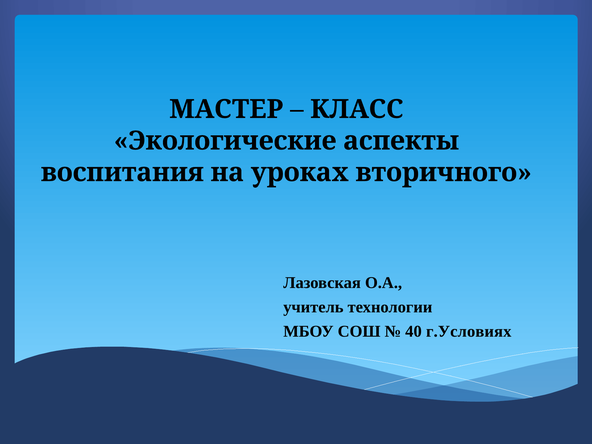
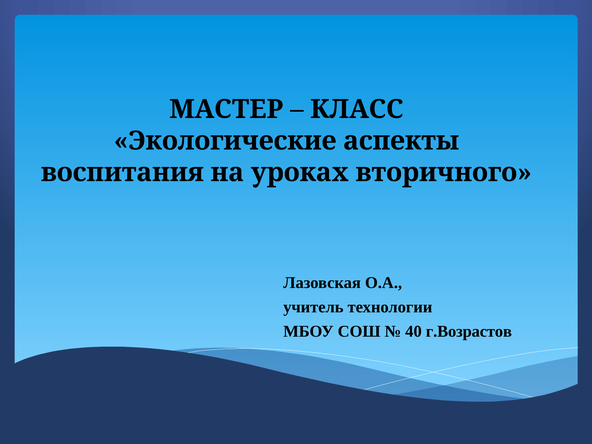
г.Условиях: г.Условиях -> г.Возрастов (469, 331)
